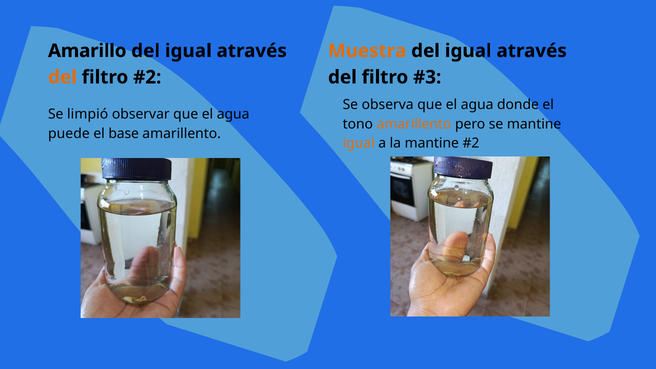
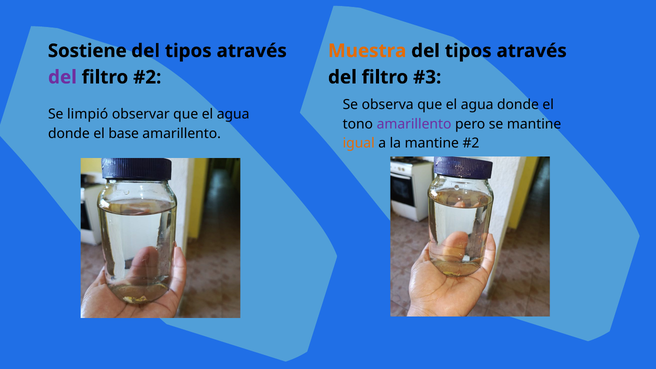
Amarillo: Amarillo -> Sostiene (87, 51)
igual: igual -> tipos (188, 51)
igual: igual -> tipos (468, 51)
del colour: orange -> purple (62, 77)
amarillento colour: orange -> purple (414, 124)
puede: puede -> donde (69, 134)
